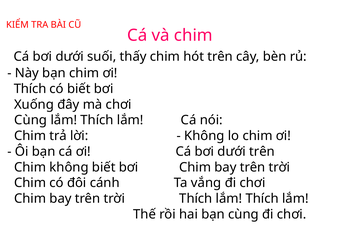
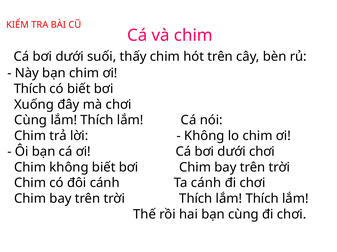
dưới trên: trên -> chơi (262, 152)
Ta vắng: vắng -> cánh (206, 183)
